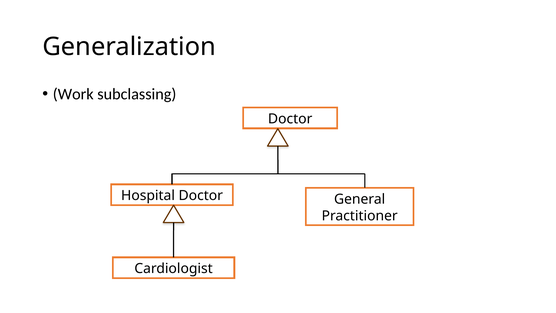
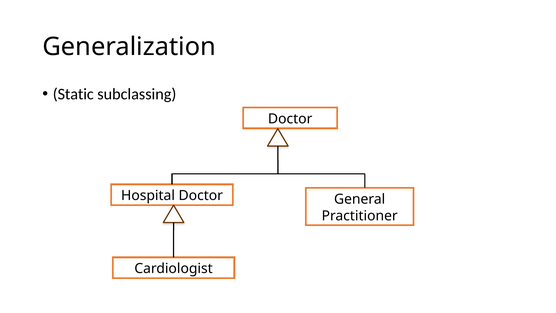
Work: Work -> Static (73, 94)
